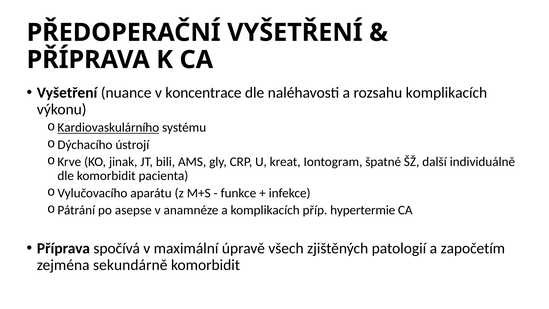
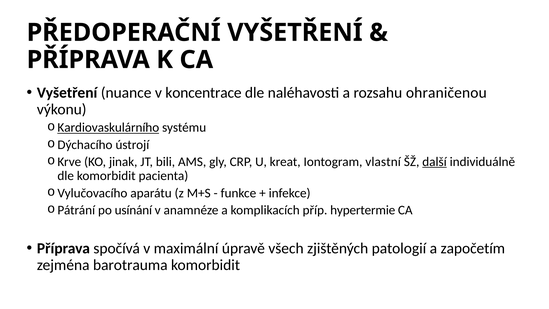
rozsahu komplikacích: komplikacích -> ohraničenou (446, 93)
špatné: špatné -> vlastní (383, 162)
další underline: none -> present (435, 162)
asepse: asepse -> usínání (133, 210)
sekundárně: sekundárně -> barotrauma (130, 265)
